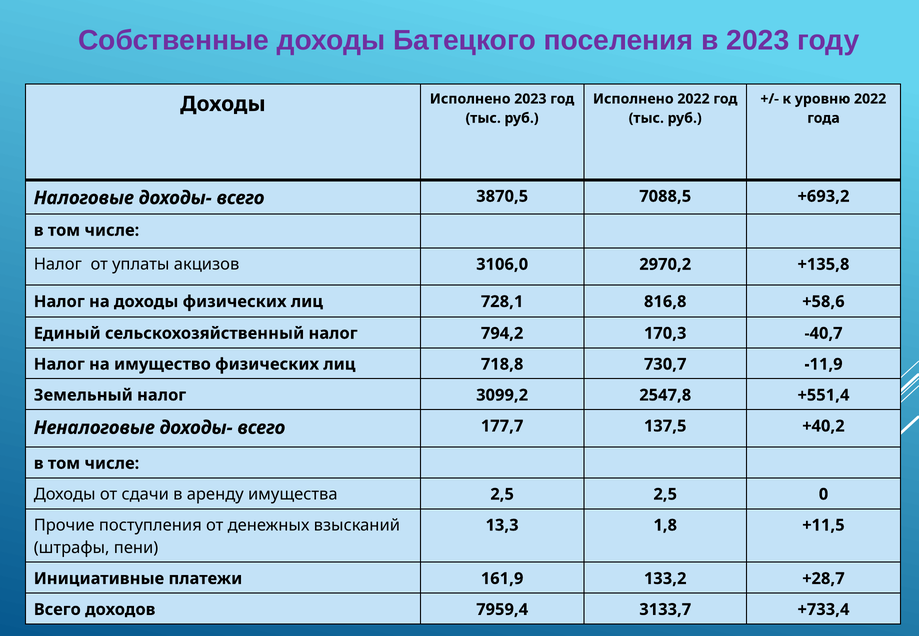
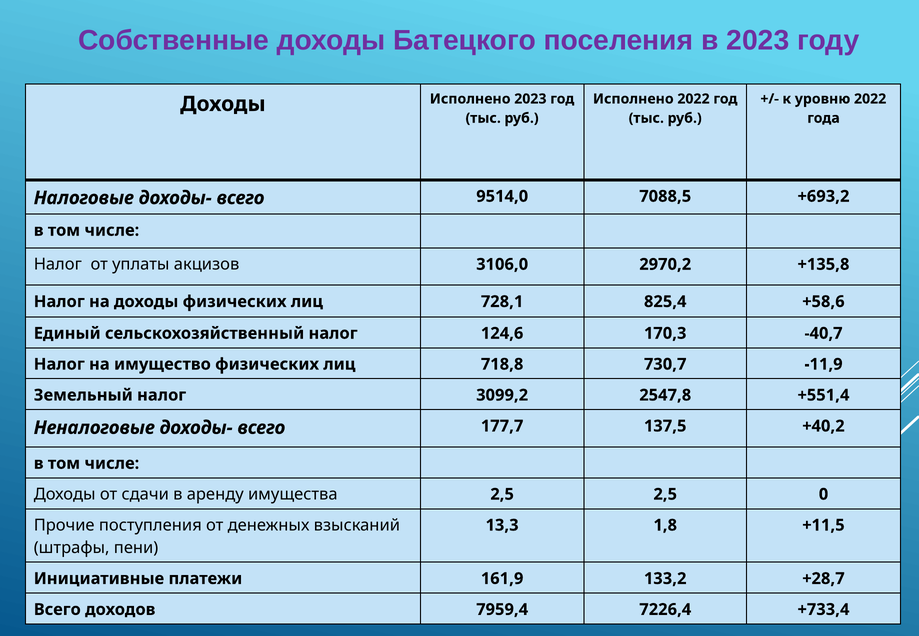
3870,5: 3870,5 -> 9514,0 (502, 196)
816,8: 816,8 -> 825,4 (665, 302)
794,2: 794,2 -> 124,6 (502, 333)
3133,7: 3133,7 -> 7226,4 (665, 610)
